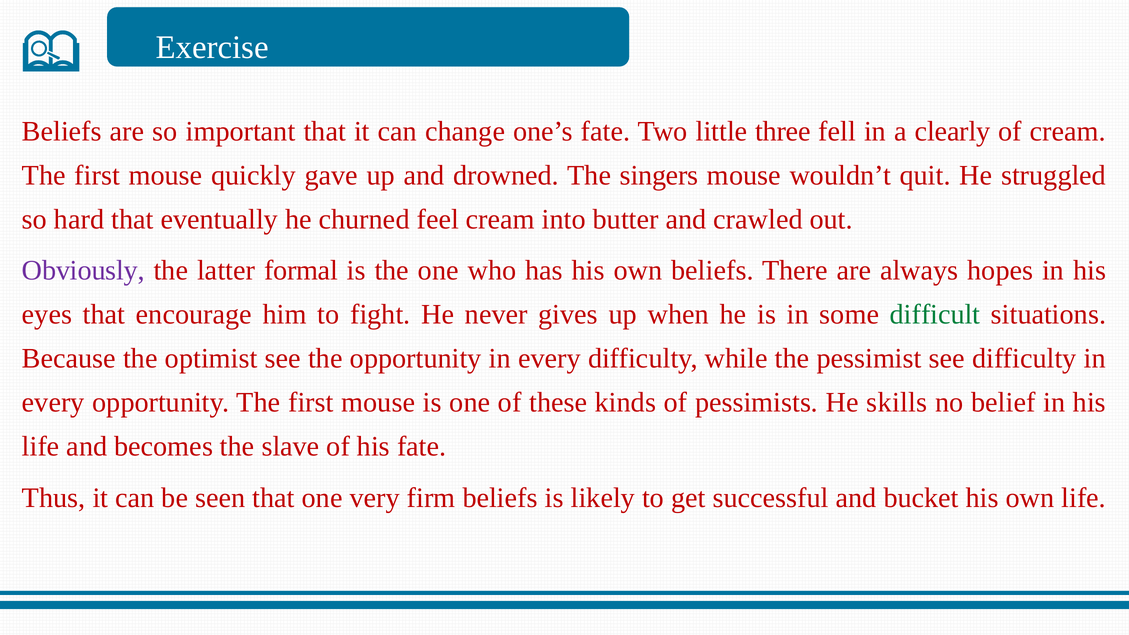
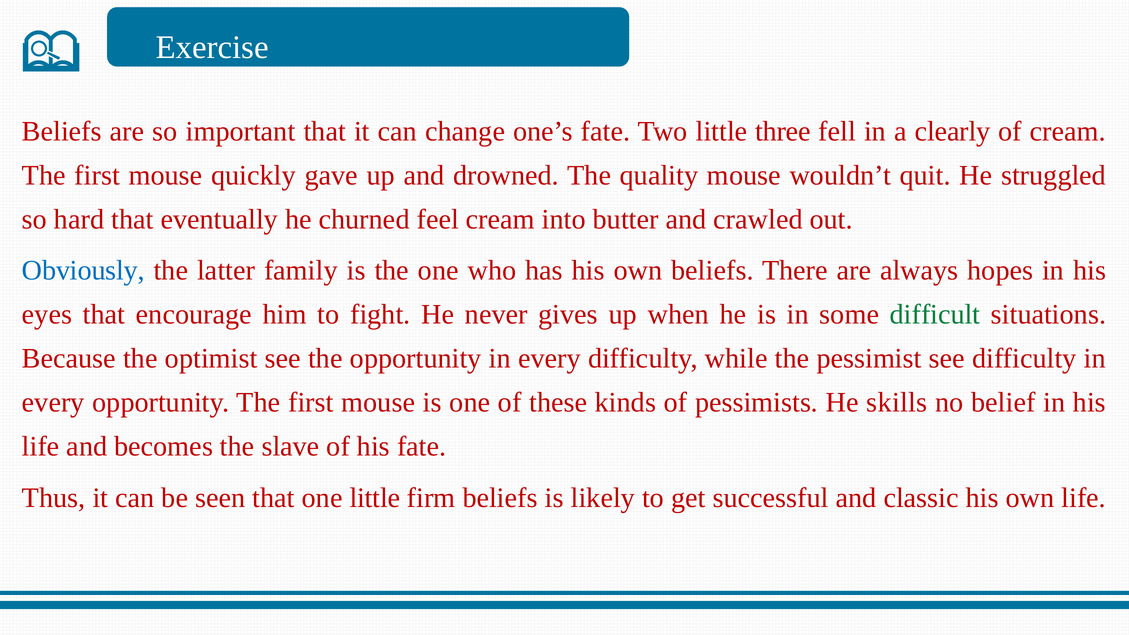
singers: singers -> quality (659, 176)
Obviously colour: purple -> blue (83, 271)
formal: formal -> family (301, 271)
one very: very -> little (375, 498)
bucket: bucket -> classic (921, 498)
